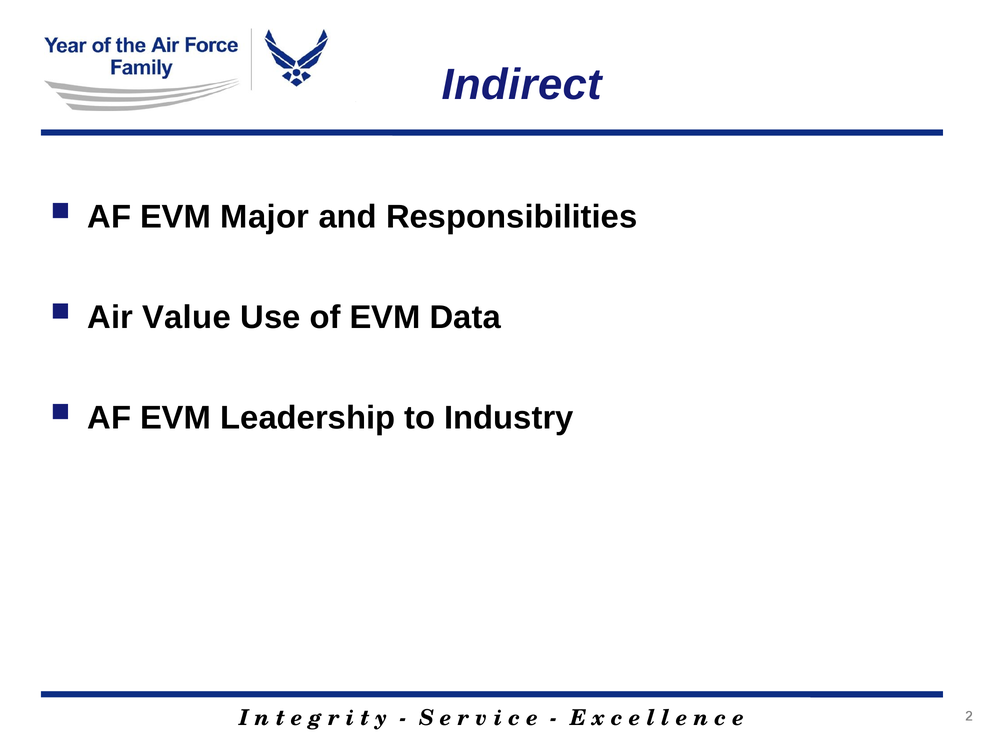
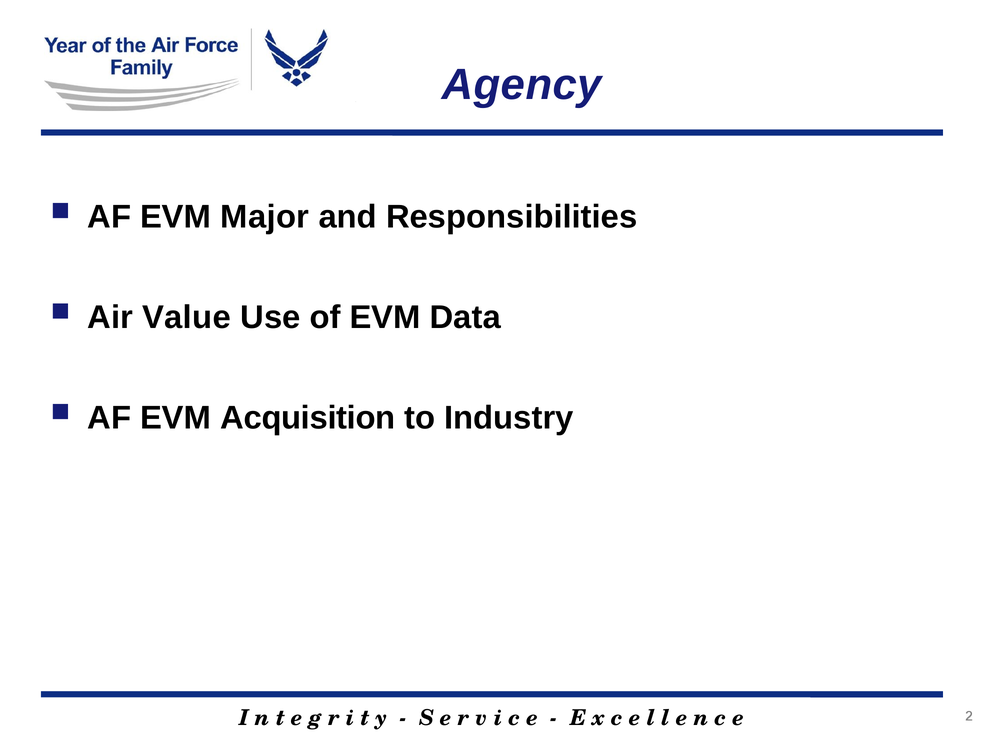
Indirect: Indirect -> Agency (522, 85)
Leadership: Leadership -> Acquisition (308, 418)
